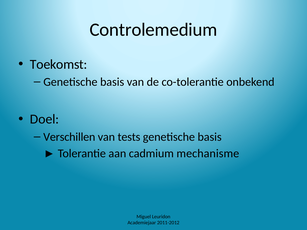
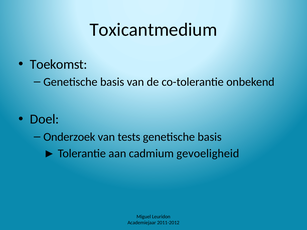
Controlemedium: Controlemedium -> Toxicantmedium (153, 30)
Verschillen: Verschillen -> Onderzoek (69, 137)
mechanisme: mechanisme -> gevoeligheid (208, 154)
